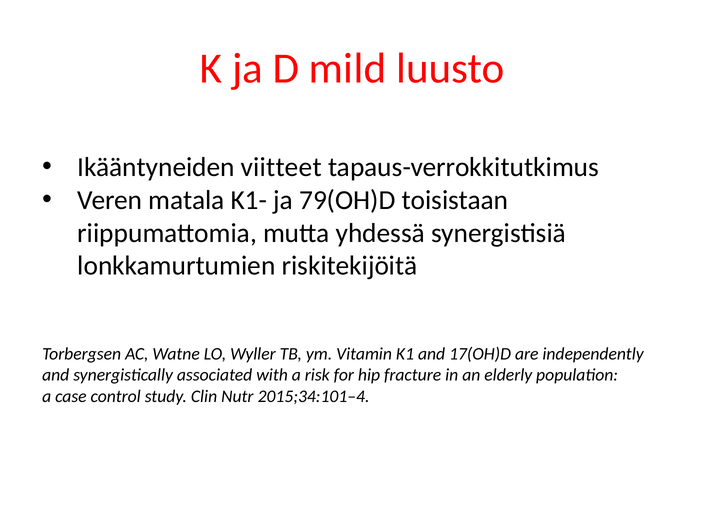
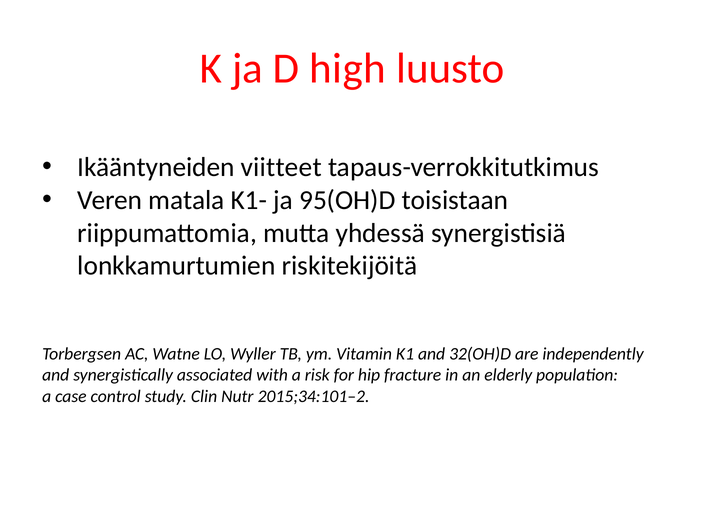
mild: mild -> high (347, 68)
79(OH)D: 79(OH)D -> 95(OH)D (347, 200)
17(OH)D: 17(OH)D -> 32(OH)D (480, 354)
2015;34:101–4: 2015;34:101–4 -> 2015;34:101–2 (314, 396)
